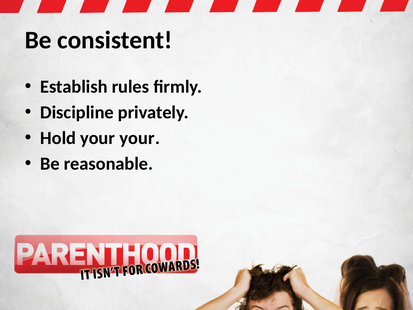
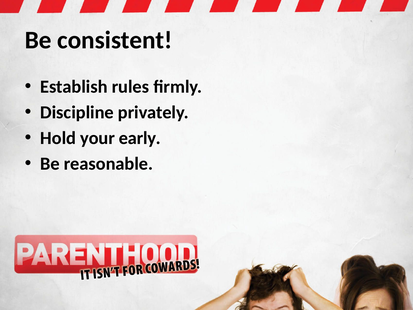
your your: your -> early (140, 138)
